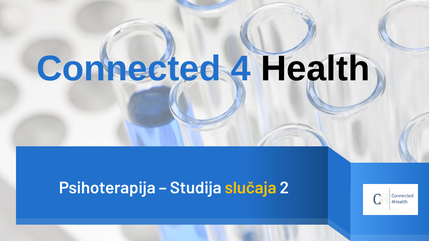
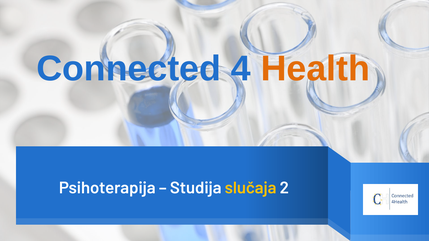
Health colour: black -> orange (315, 69)
